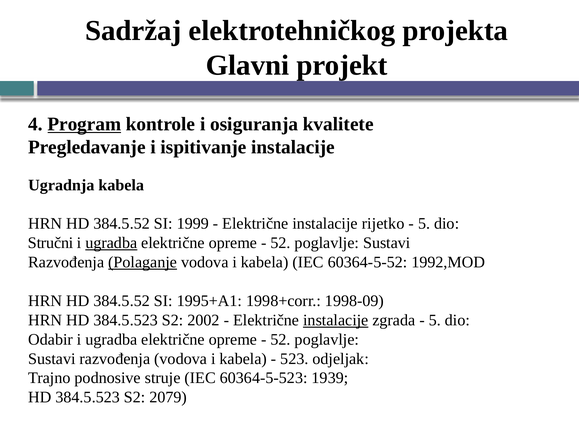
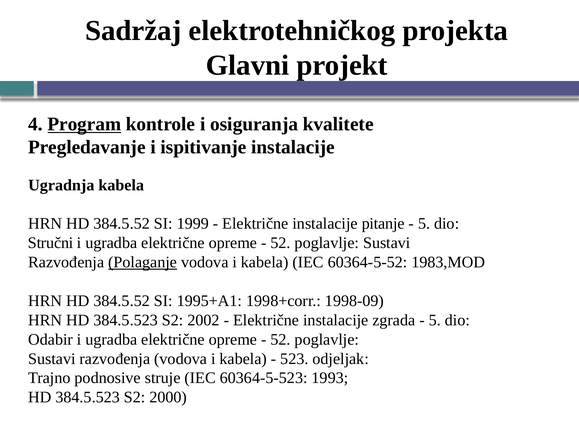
rijetko: rijetko -> pitanje (383, 224)
ugradba underline: present -> none (111, 243)
1992,MOD: 1992,MOD -> 1983,MOD (448, 262)
instalacije underline: present -> none (336, 320)
1939: 1939 -> 1993 (330, 378)
2079: 2079 -> 2000 (168, 398)
